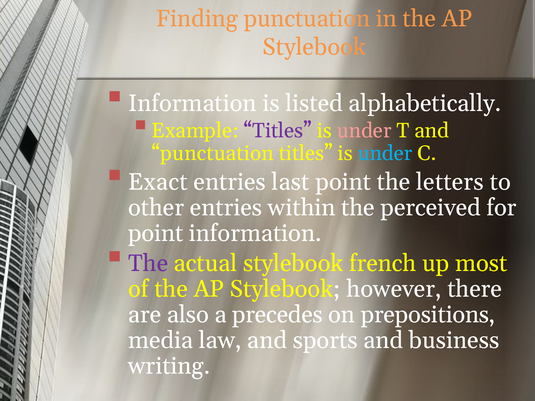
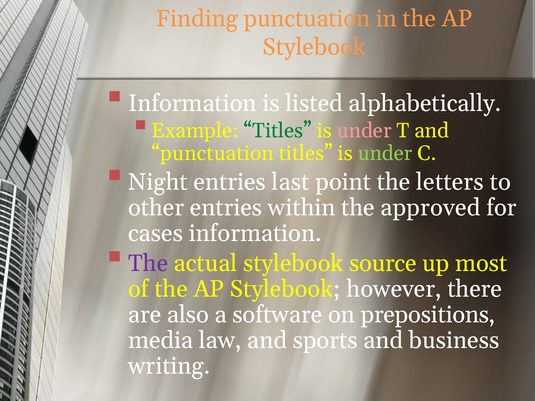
Titles colour: purple -> green (278, 131)
under colour: light blue -> light green (385, 153)
Exact: Exact -> Night (158, 182)
perceived: perceived -> approved (431, 208)
point: point -> cases (156, 233)
french: french -> source (383, 263)
precedes: precedes -> software (277, 315)
